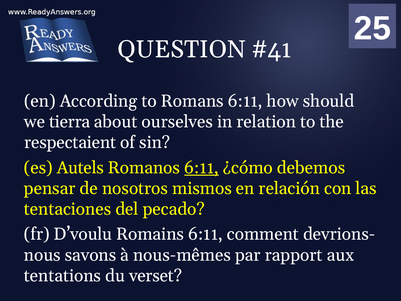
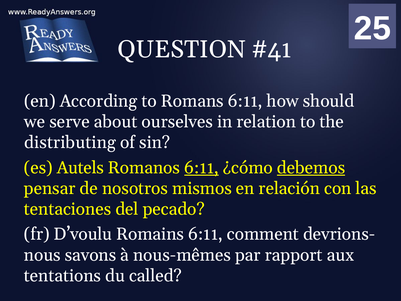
tierra: tierra -> serve (70, 122)
respectaient: respectaient -> distributing (70, 142)
debemos underline: none -> present (311, 168)
verset: verset -> called (155, 276)
